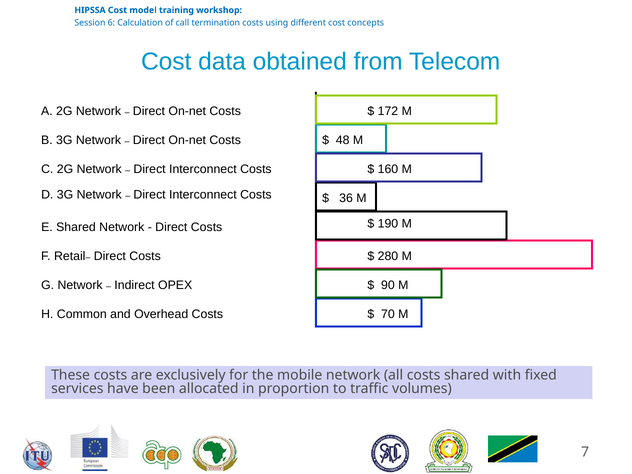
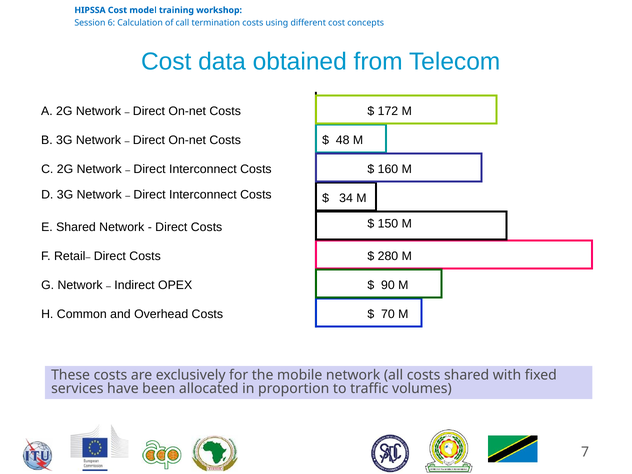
36: 36 -> 34 (346, 198)
190: 190 -> 150 (388, 224)
